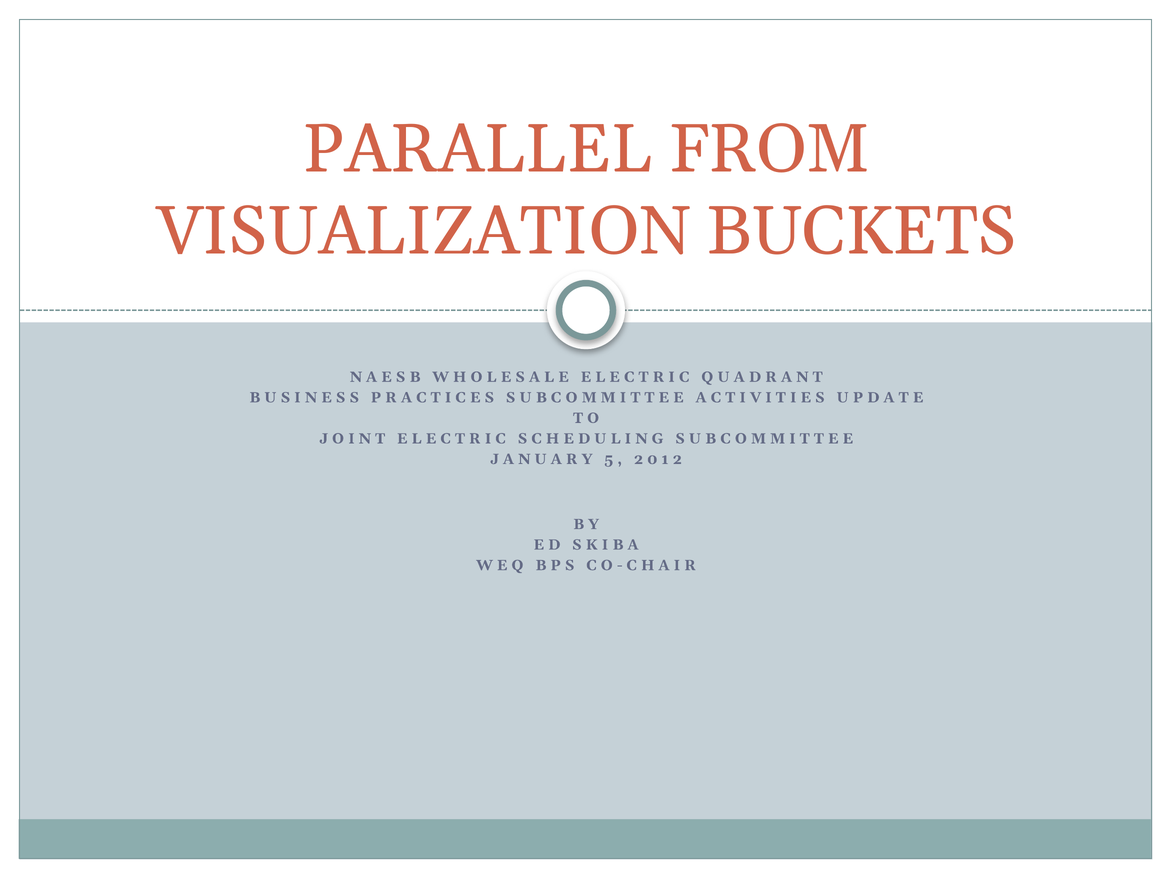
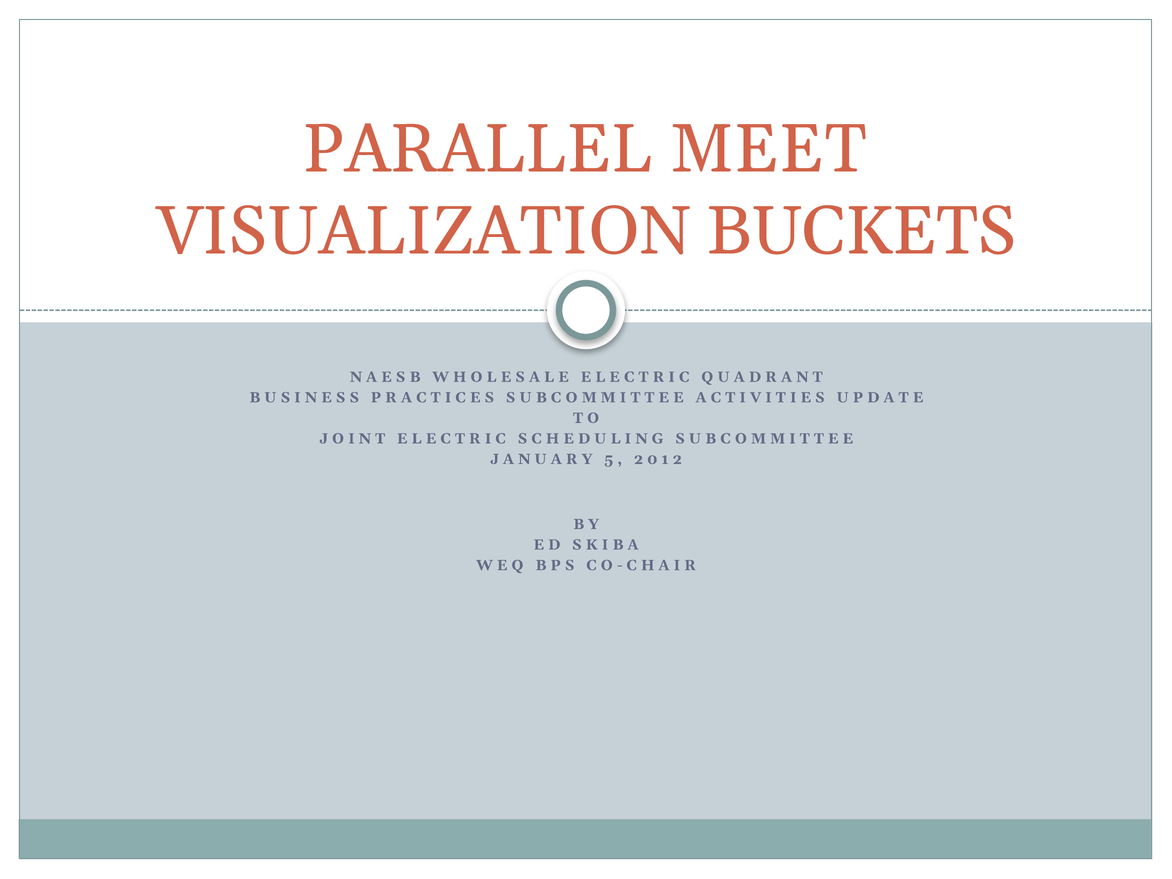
FROM: FROM -> MEET (769, 149)
